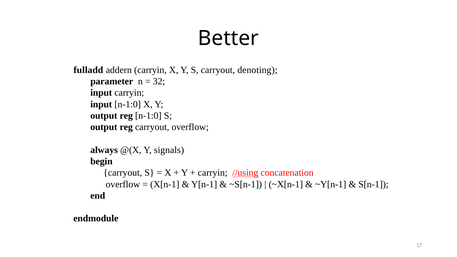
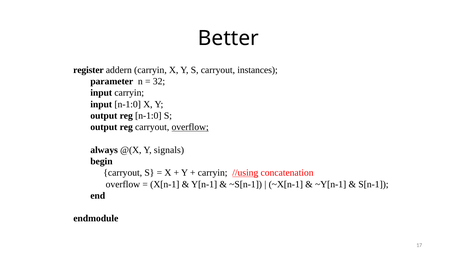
fulladd: fulladd -> register (88, 70)
denoting: denoting -> instances (258, 70)
overflow underline: none -> present (190, 127)
